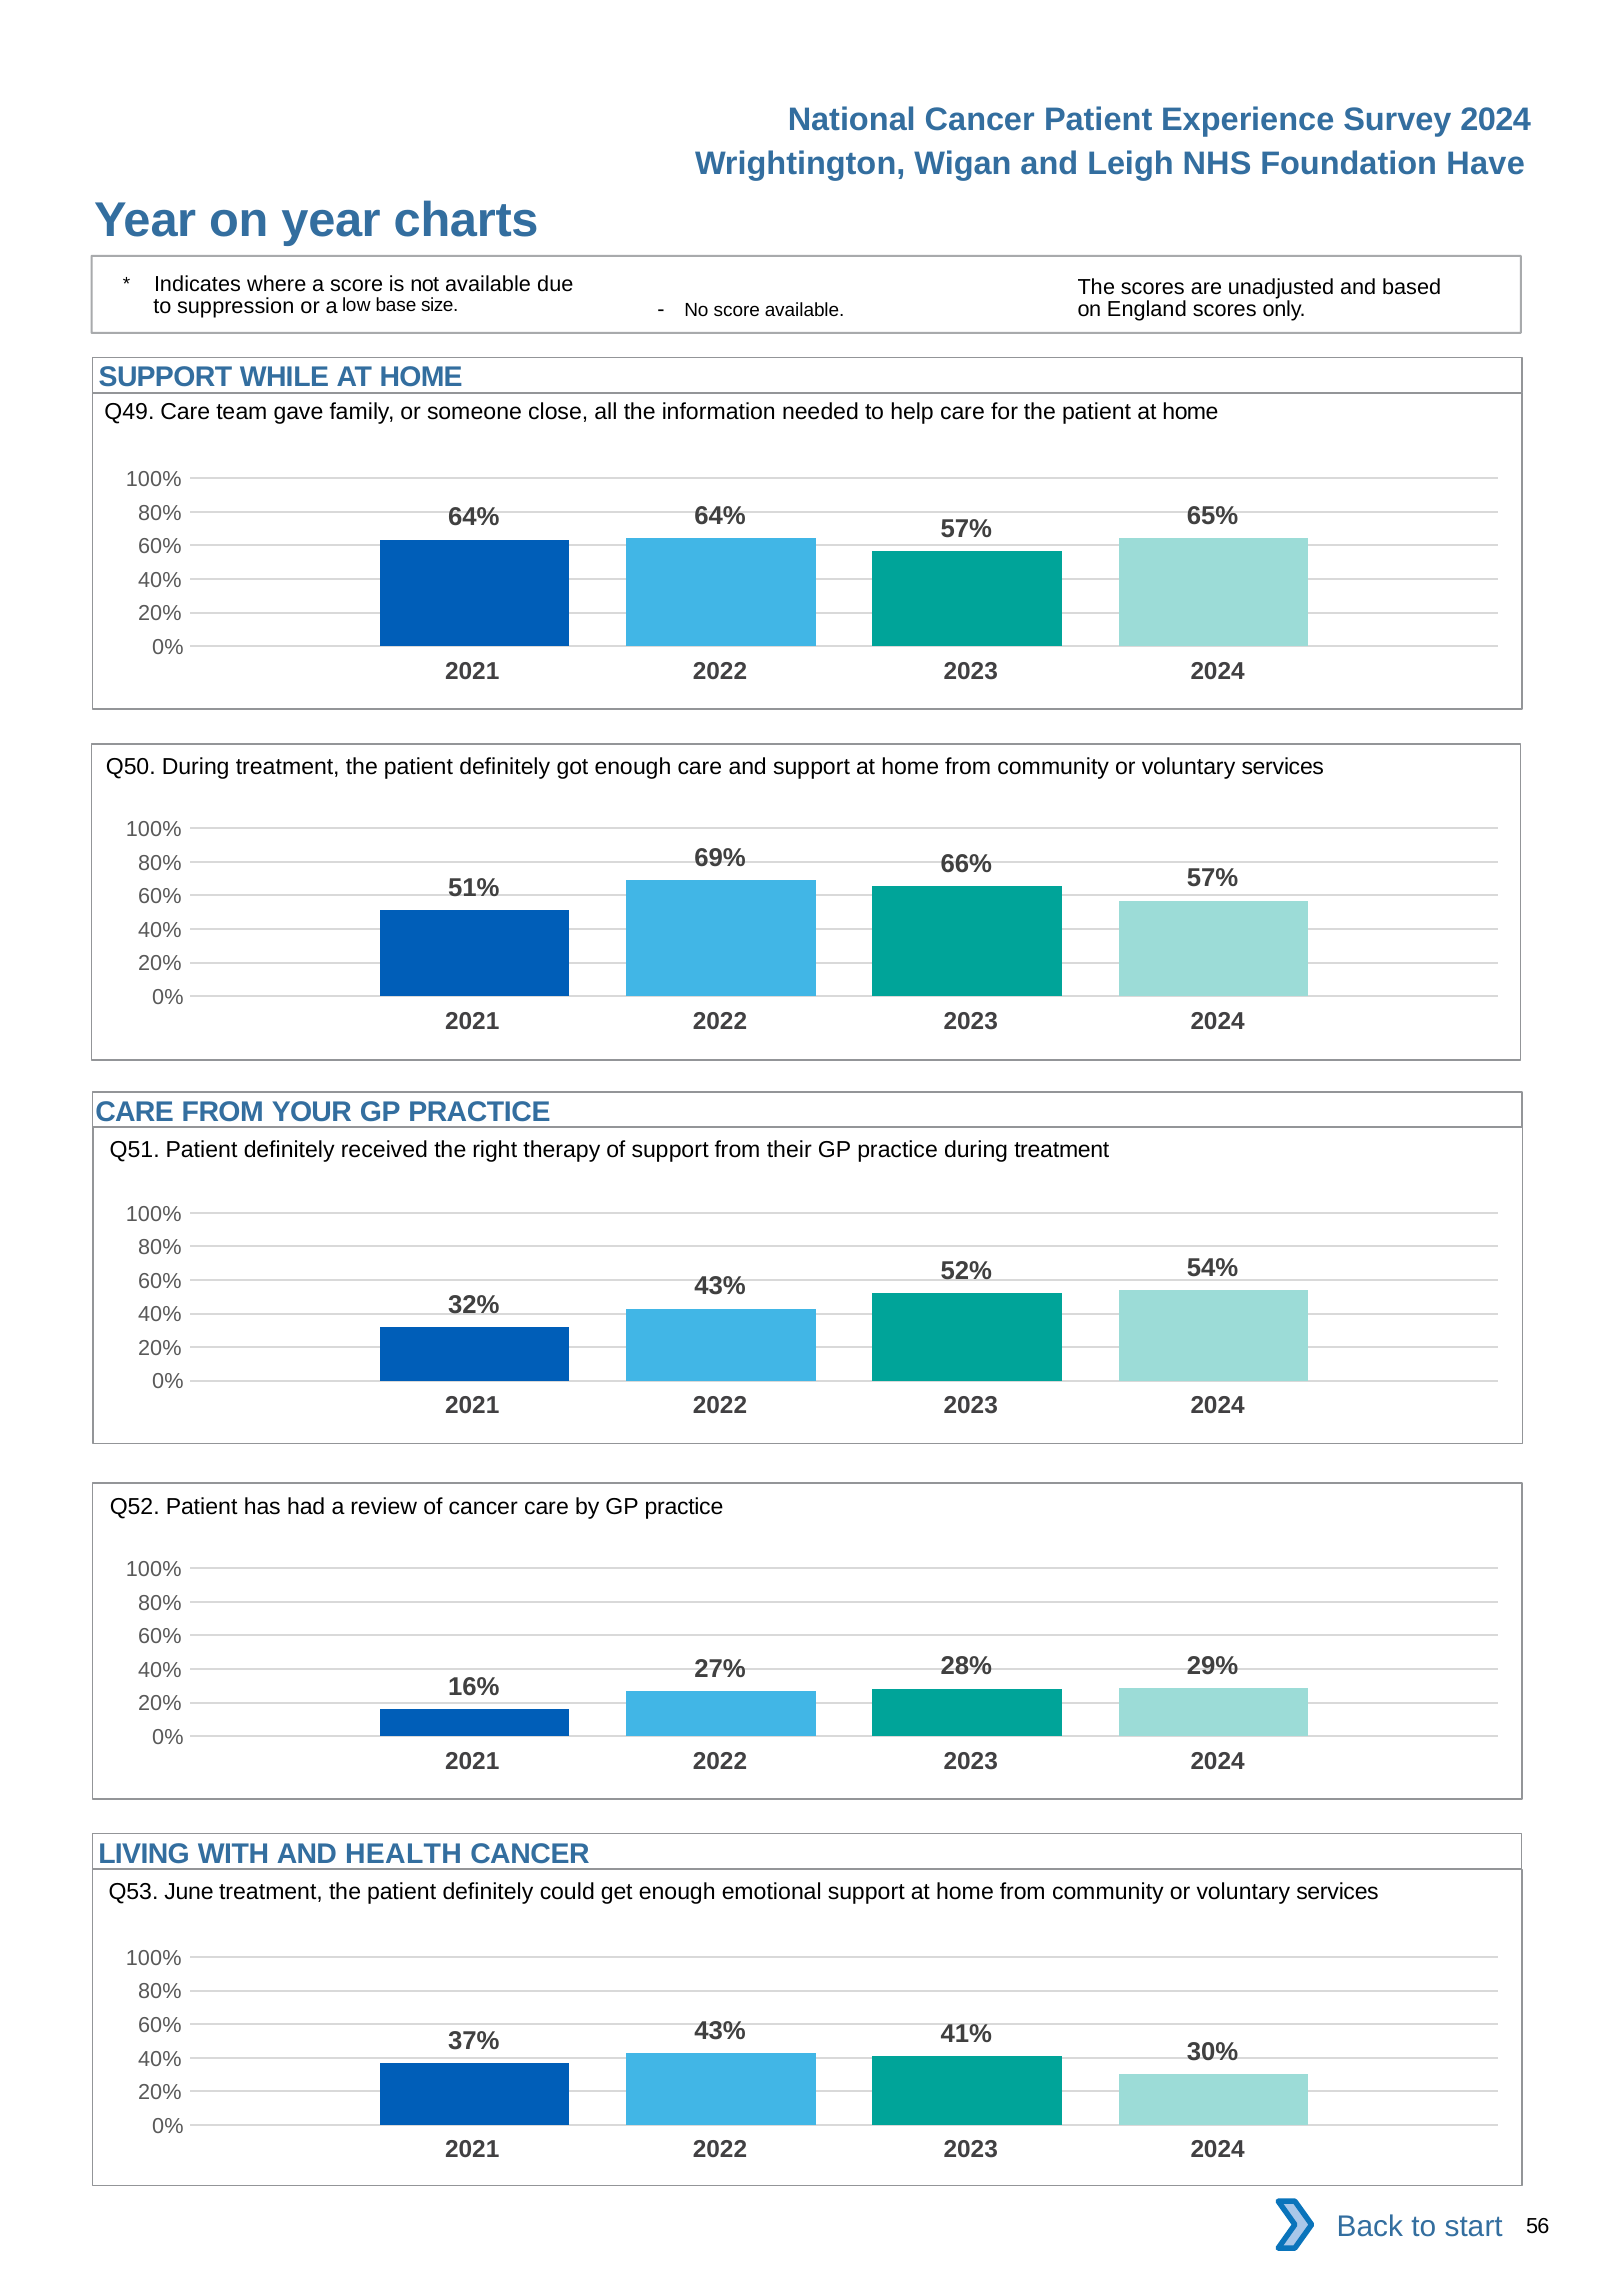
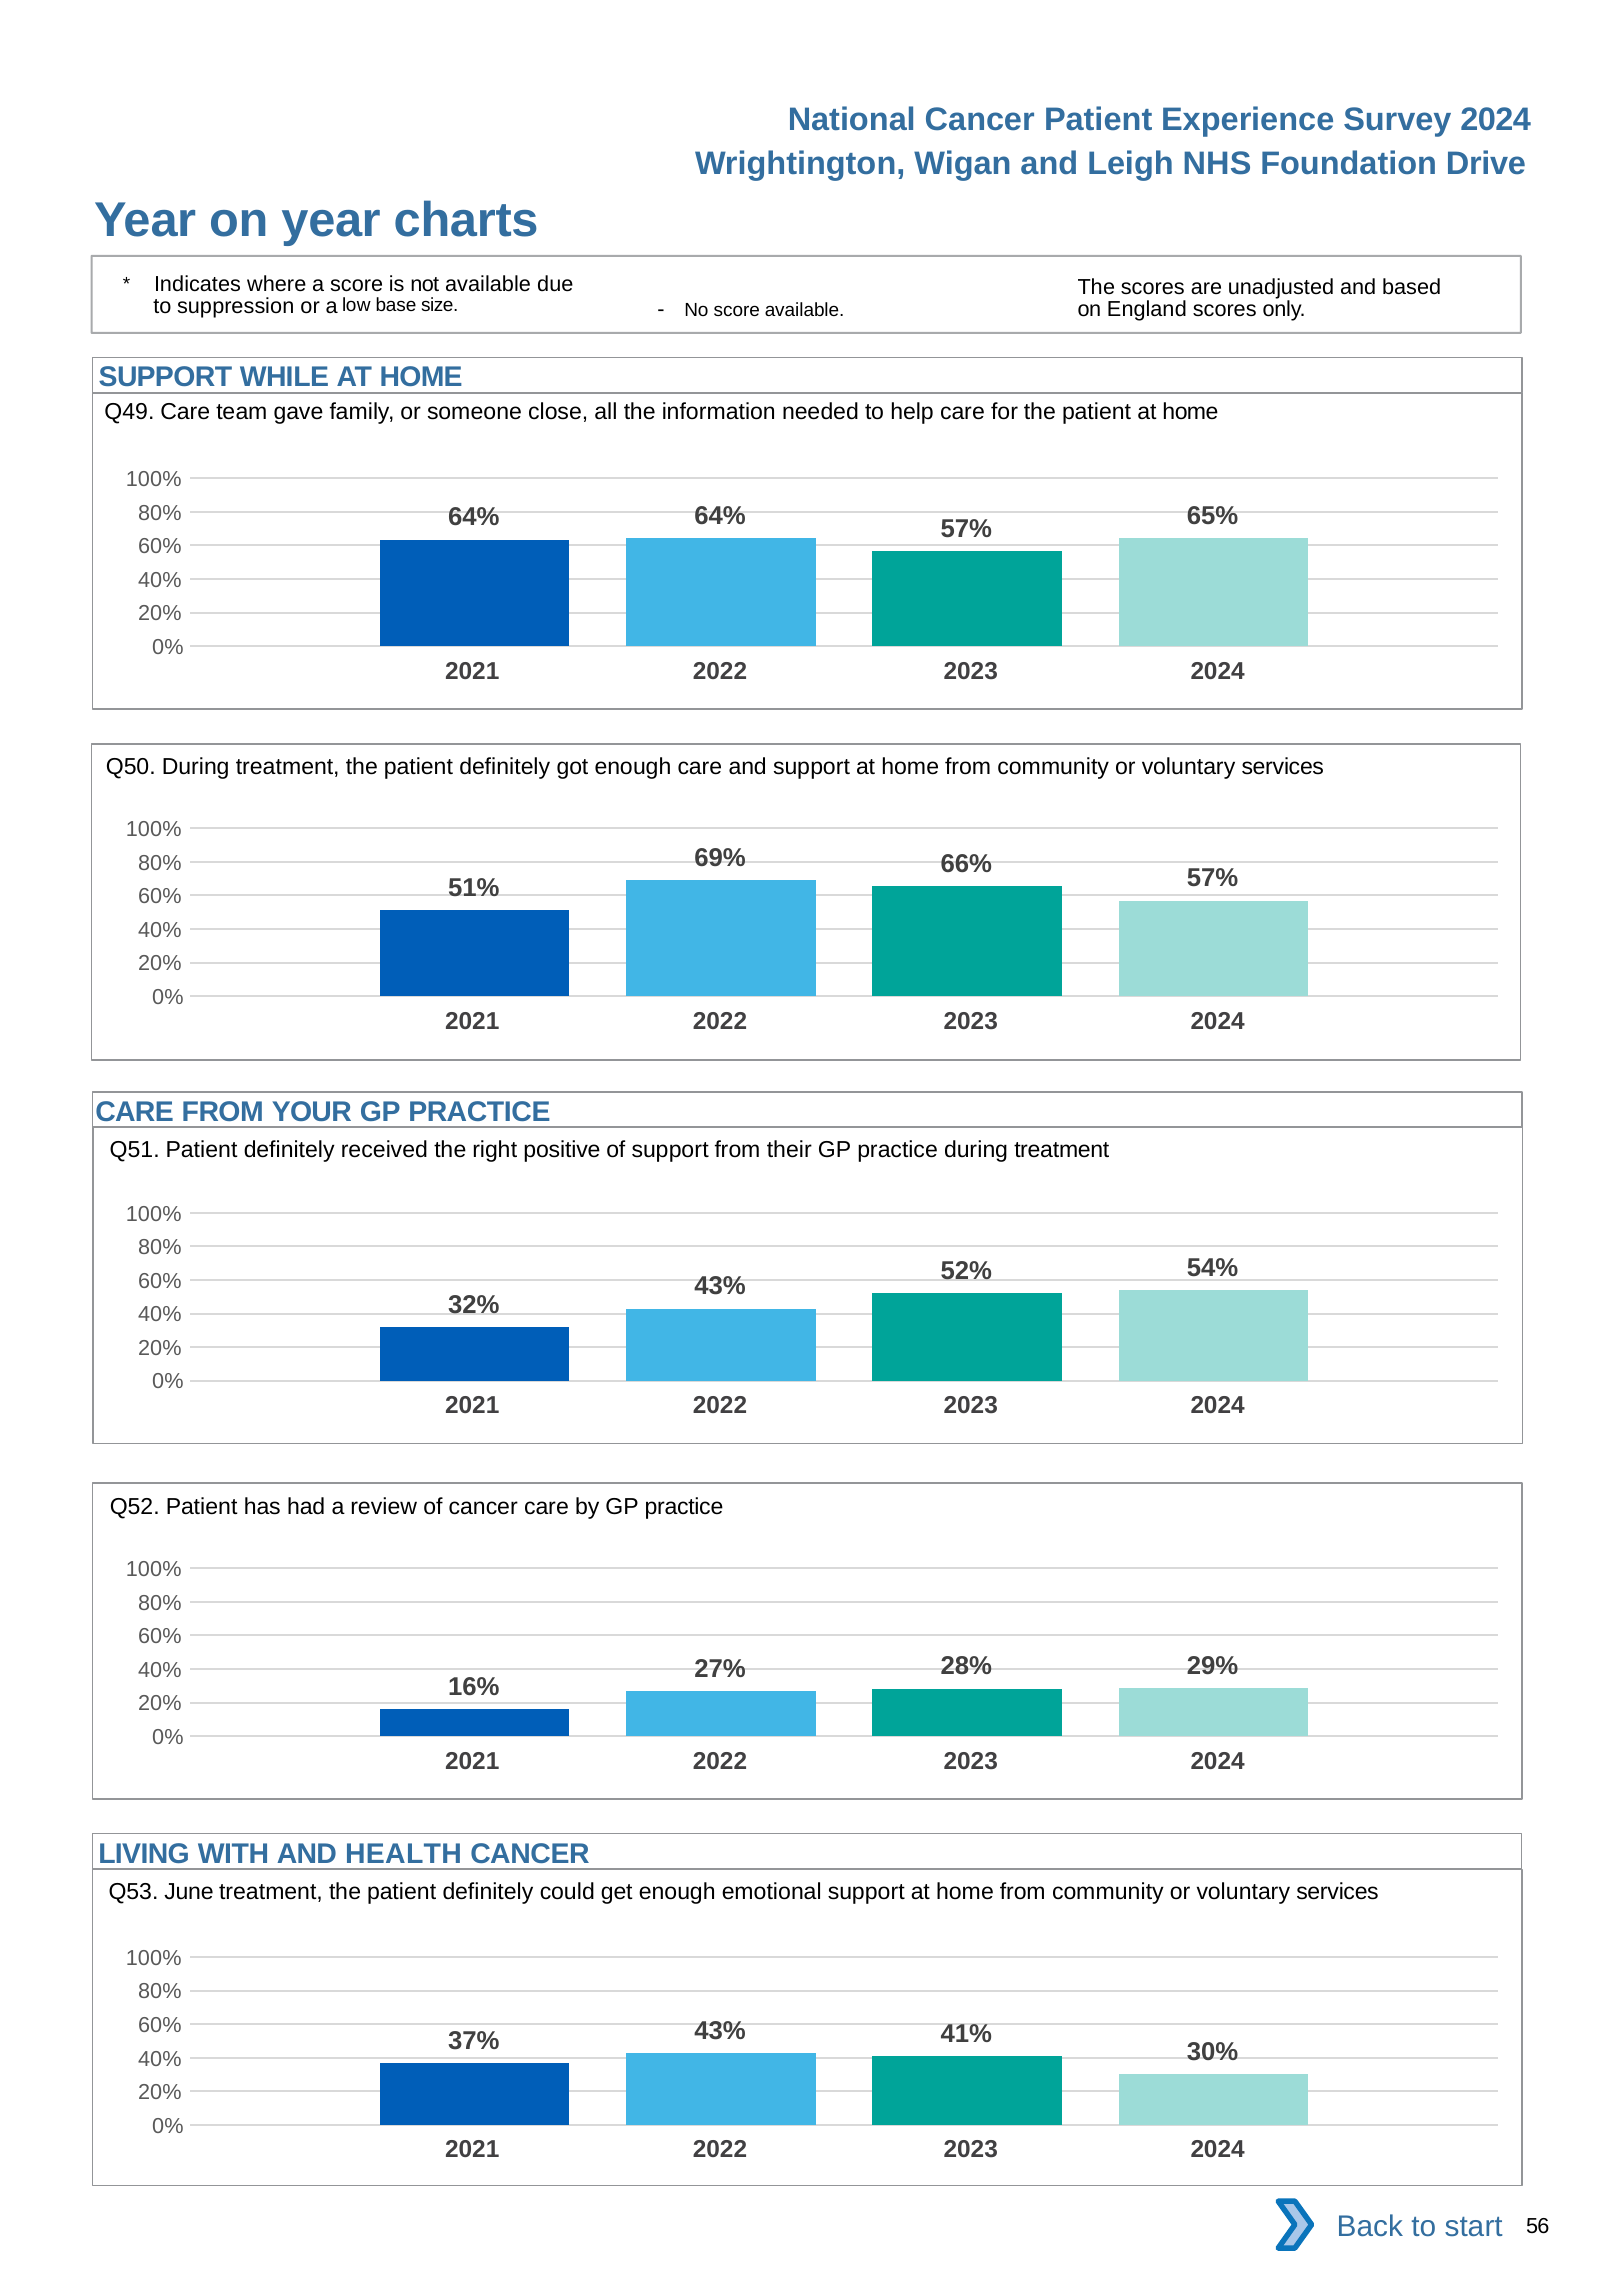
Have: Have -> Drive (1486, 164)
therapy: therapy -> positive (562, 1149)
